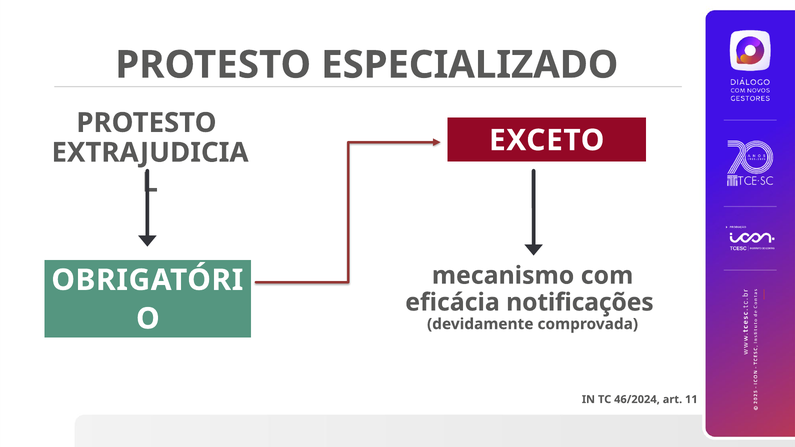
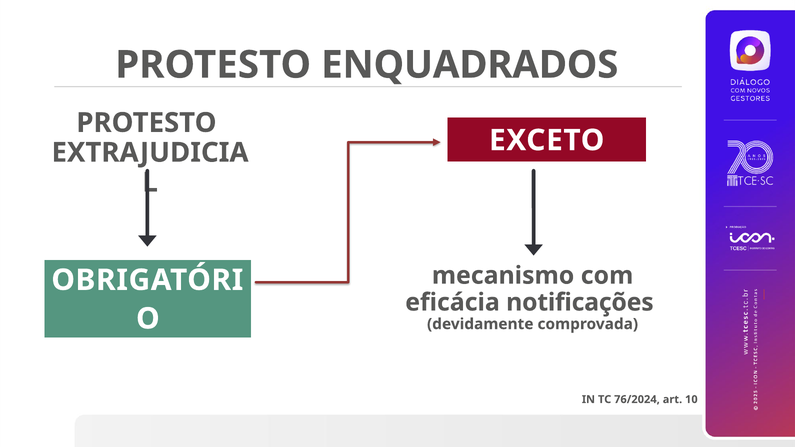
ESPECIALIZADO: ESPECIALIZADO -> ENQUADRADOS (470, 65)
46/2024: 46/2024 -> 76/2024 (637, 400)
11: 11 -> 10 (691, 400)
